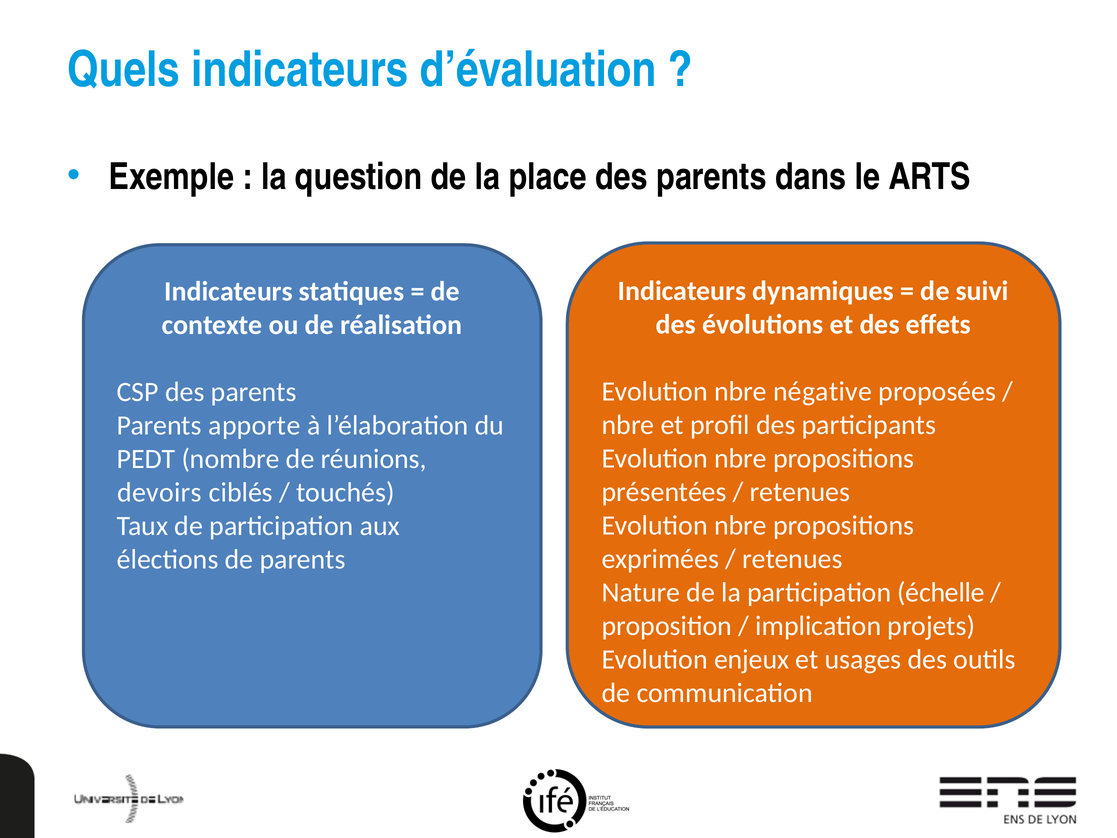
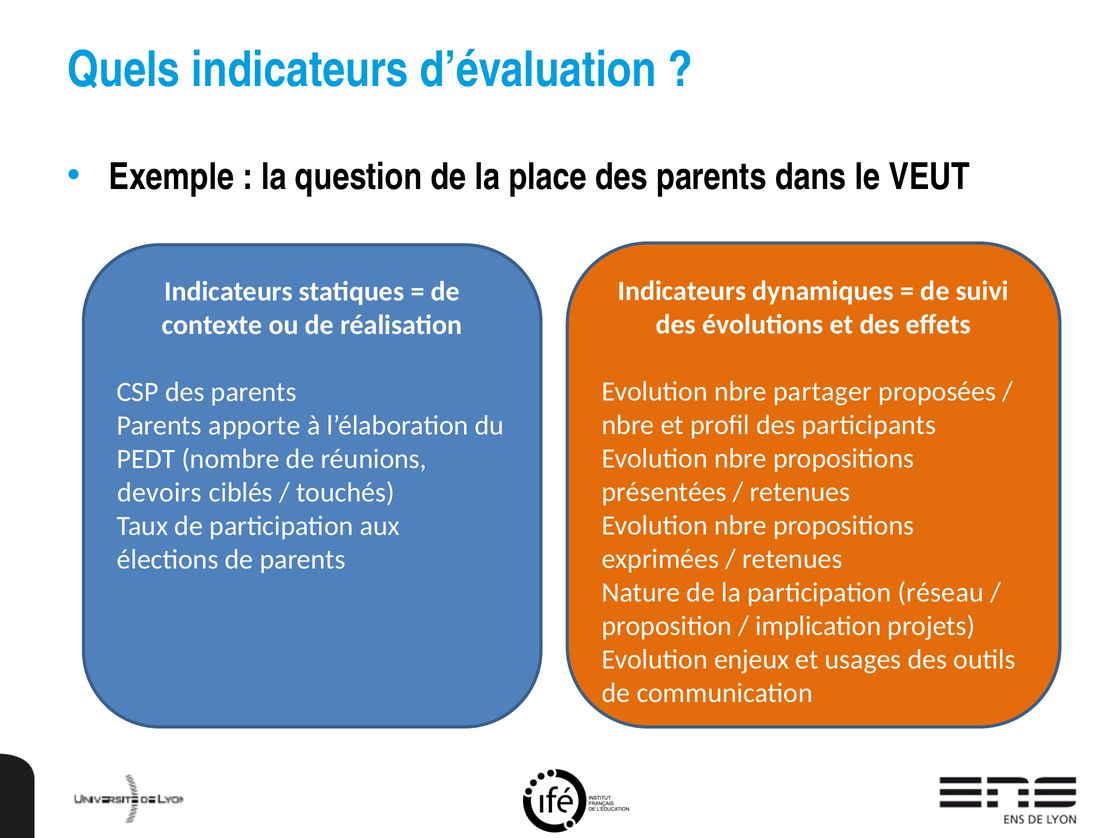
ARTS: ARTS -> VEUT (929, 177)
négative: négative -> partager (823, 391)
échelle: échelle -> réseau (941, 592)
